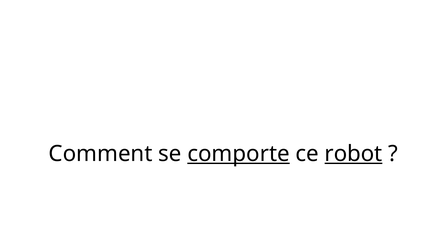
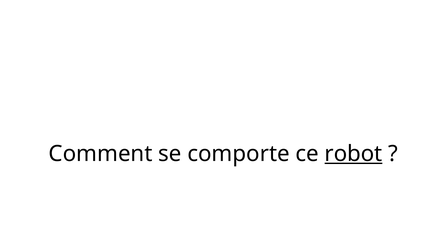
comporte underline: present -> none (239, 153)
